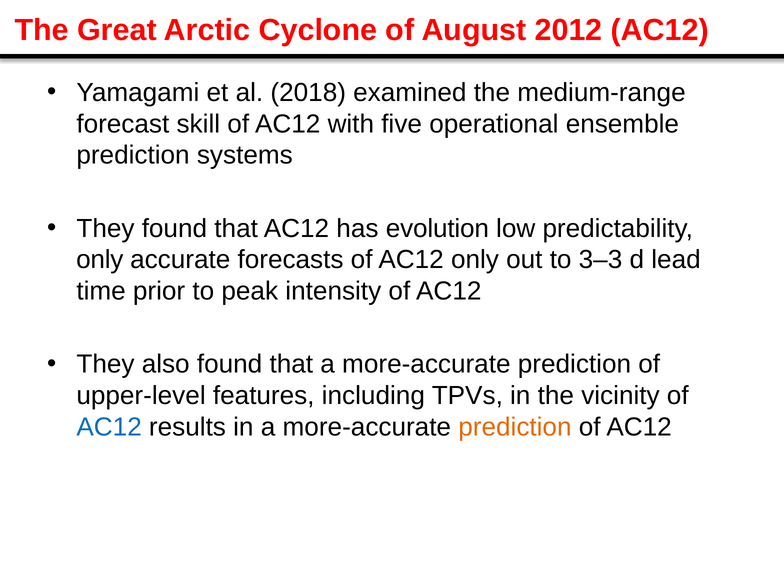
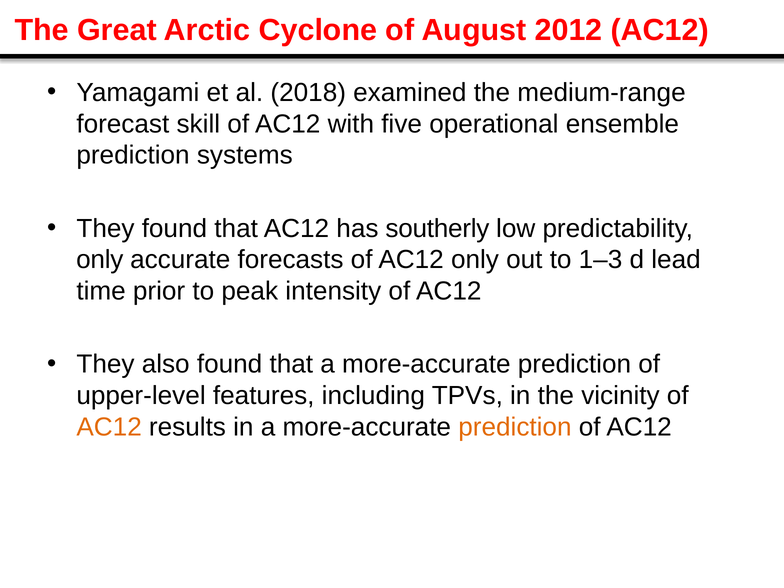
evolution: evolution -> southerly (437, 228)
3–3: 3–3 -> 1–3 (601, 260)
AC12 colour: blue -> orange (109, 427)
